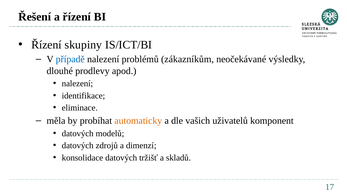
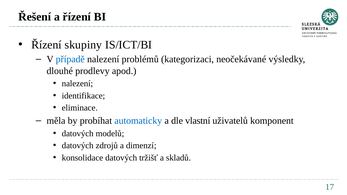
zákazníkům: zákazníkům -> kategorizaci (188, 59)
automaticky colour: orange -> blue (138, 121)
vašich: vašich -> vlastní (198, 121)
